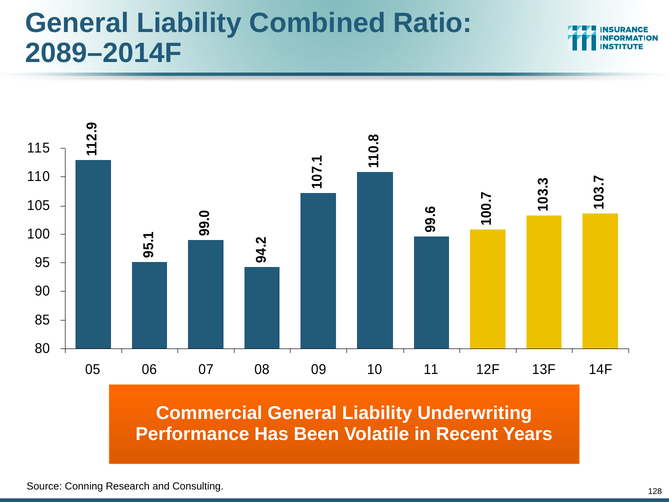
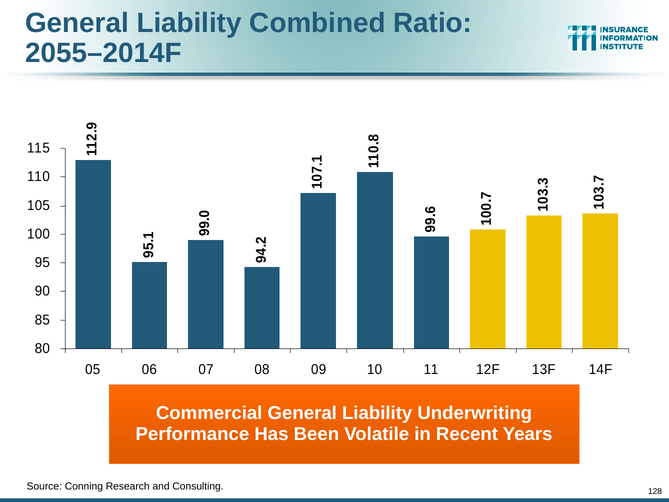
2089–2014F: 2089–2014F -> 2055–2014F (103, 53)
